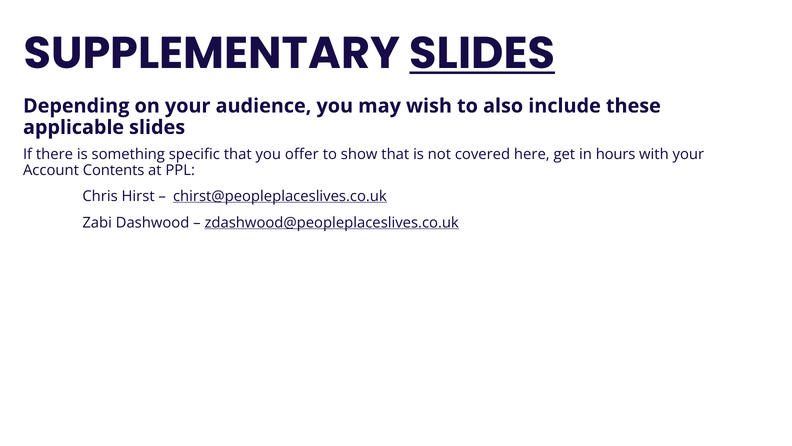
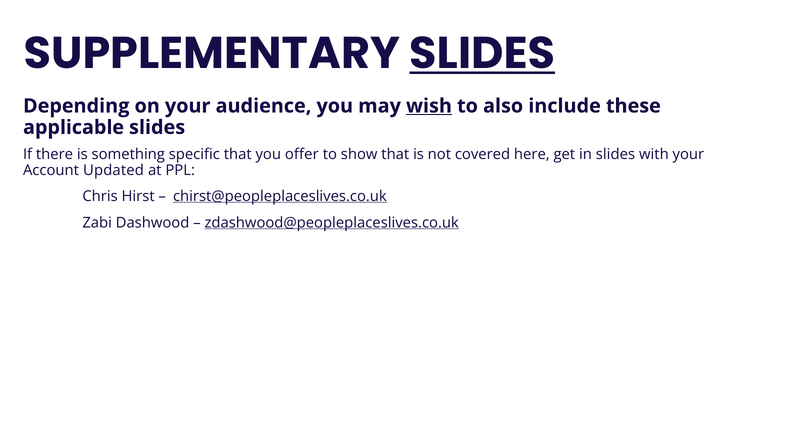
wish underline: none -> present (429, 106)
in hours: hours -> slides (615, 154)
Contents: Contents -> Updated (113, 170)
